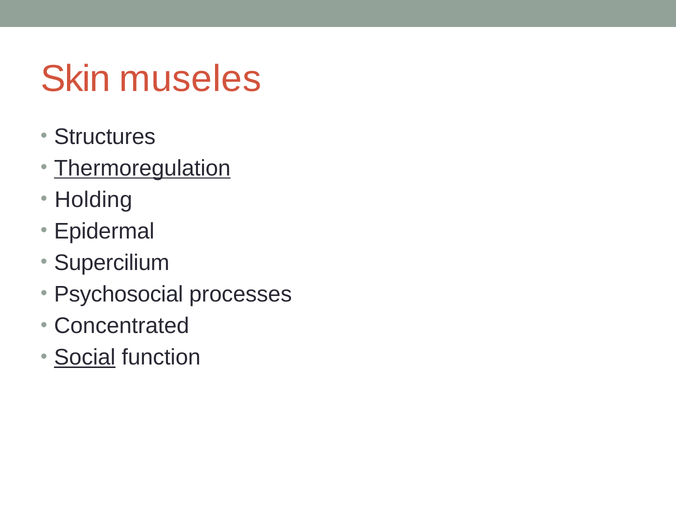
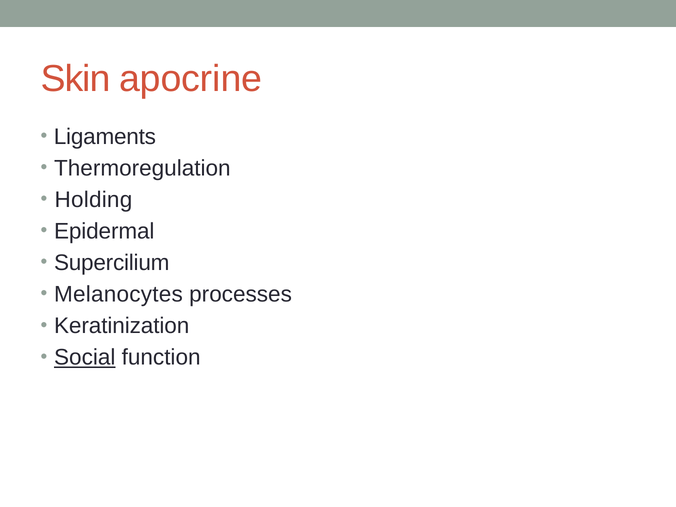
museles: museles -> apocrine (191, 79)
Structures: Structures -> Ligaments (105, 137)
Thermoregulation underline: present -> none (142, 168)
Psychosocial: Psychosocial -> Melanocytes (118, 294)
Concentrated: Concentrated -> Keratinization (122, 326)
